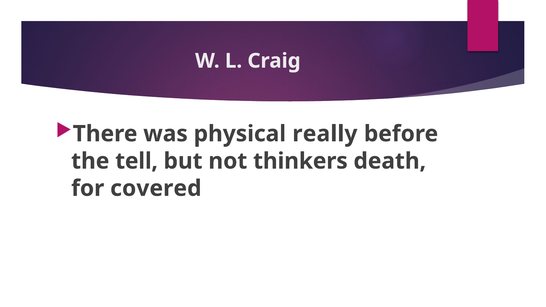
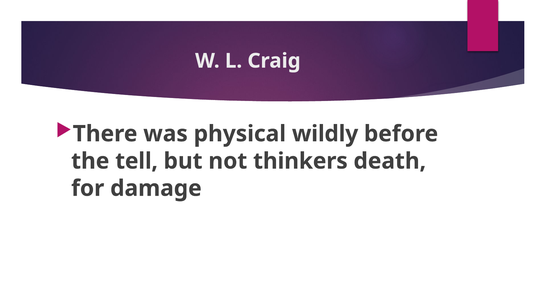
really: really -> wildly (325, 134)
covered: covered -> damage (156, 188)
